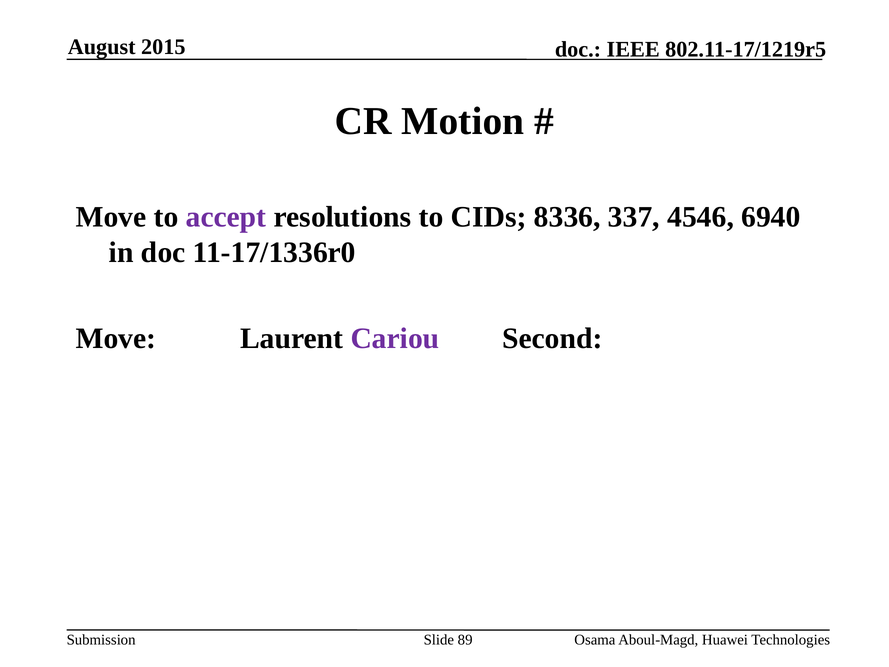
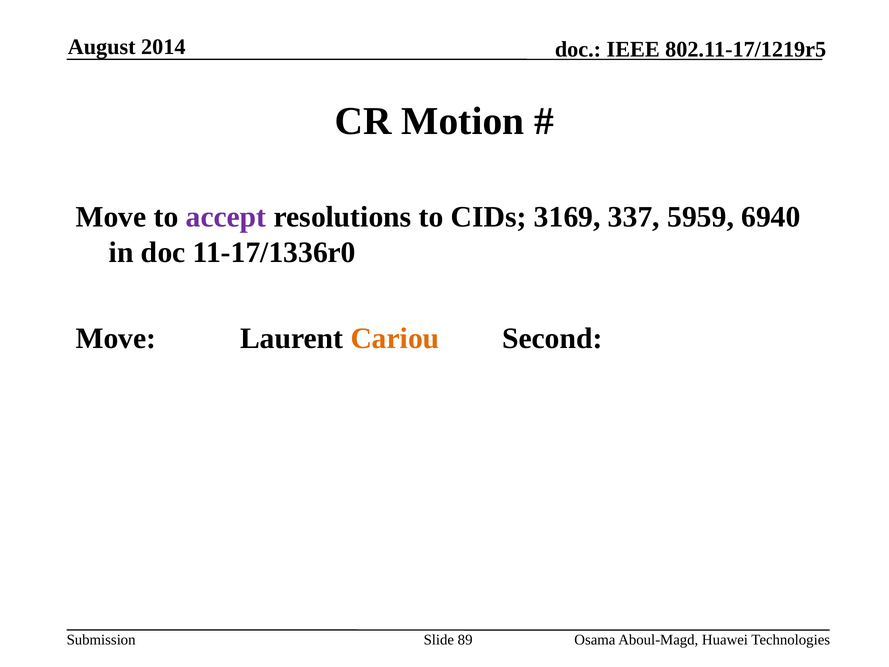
2015: 2015 -> 2014 (163, 47)
8336: 8336 -> 3169 (567, 217)
4546: 4546 -> 5959 (701, 217)
Cariou colour: purple -> orange (395, 338)
